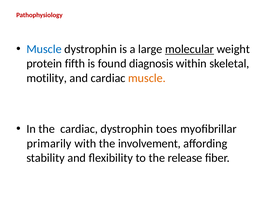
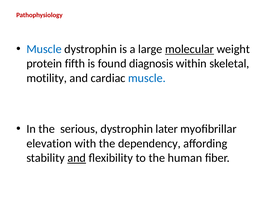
muscle colour: orange -> blue (147, 78)
the cardiac: cardiac -> serious (79, 128)
toes: toes -> later (167, 128)
primarily: primarily -> elevation (49, 143)
involvement: involvement -> dependency (149, 143)
and underline: none -> present (77, 157)
release: release -> human (185, 157)
